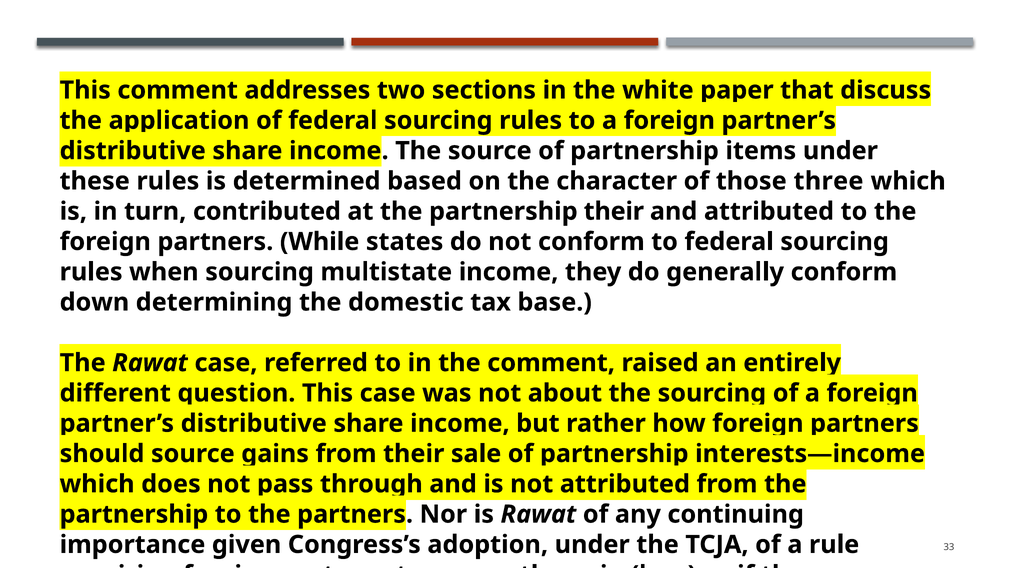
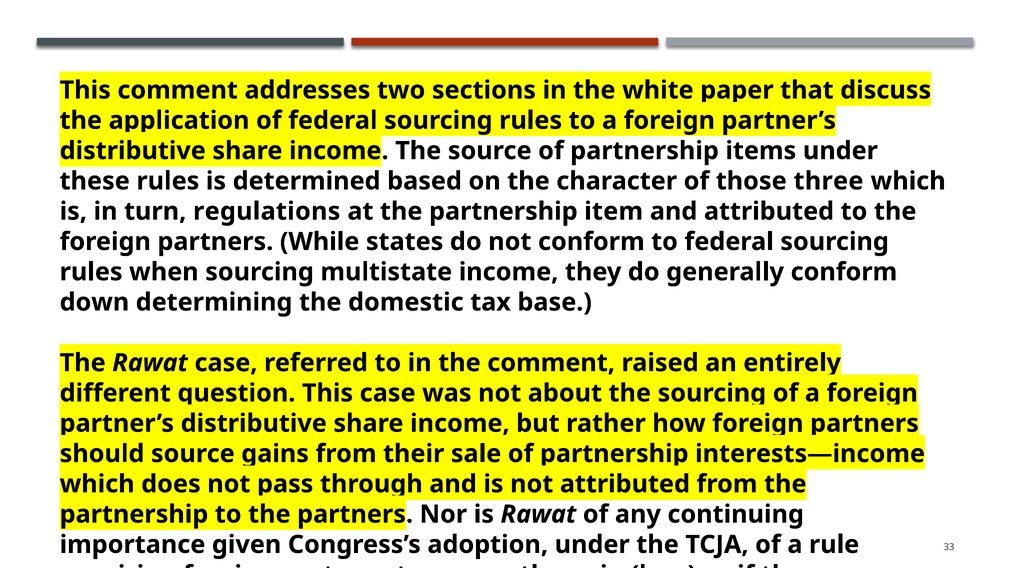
contributed: contributed -> regulations (267, 211)
partnership their: their -> item (614, 211)
